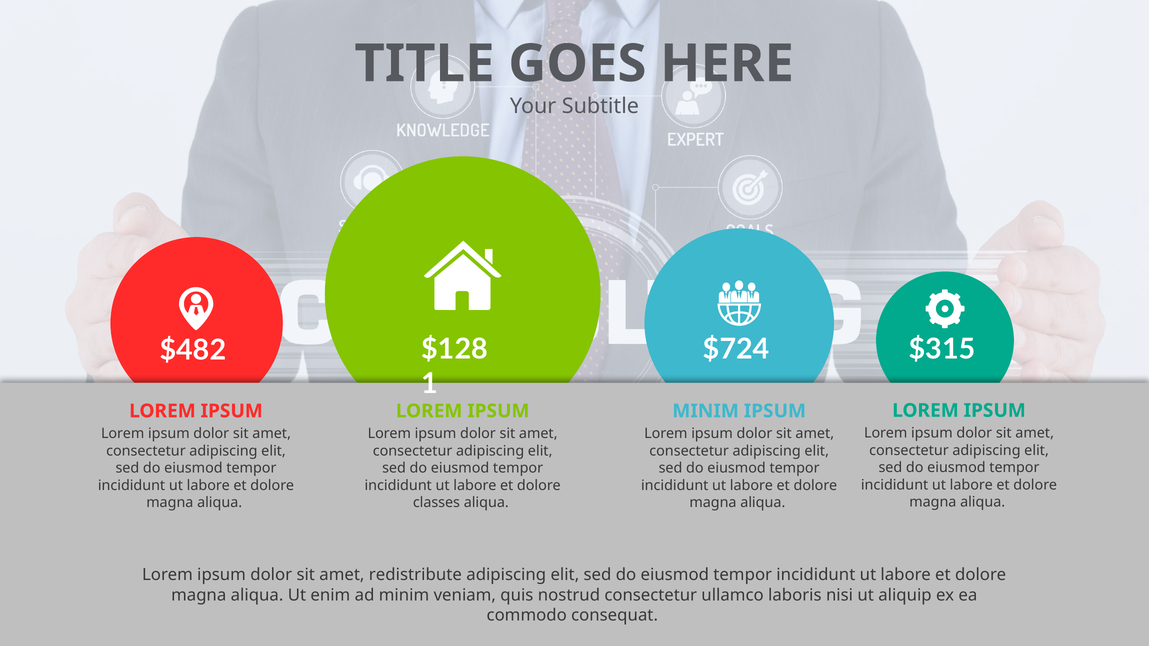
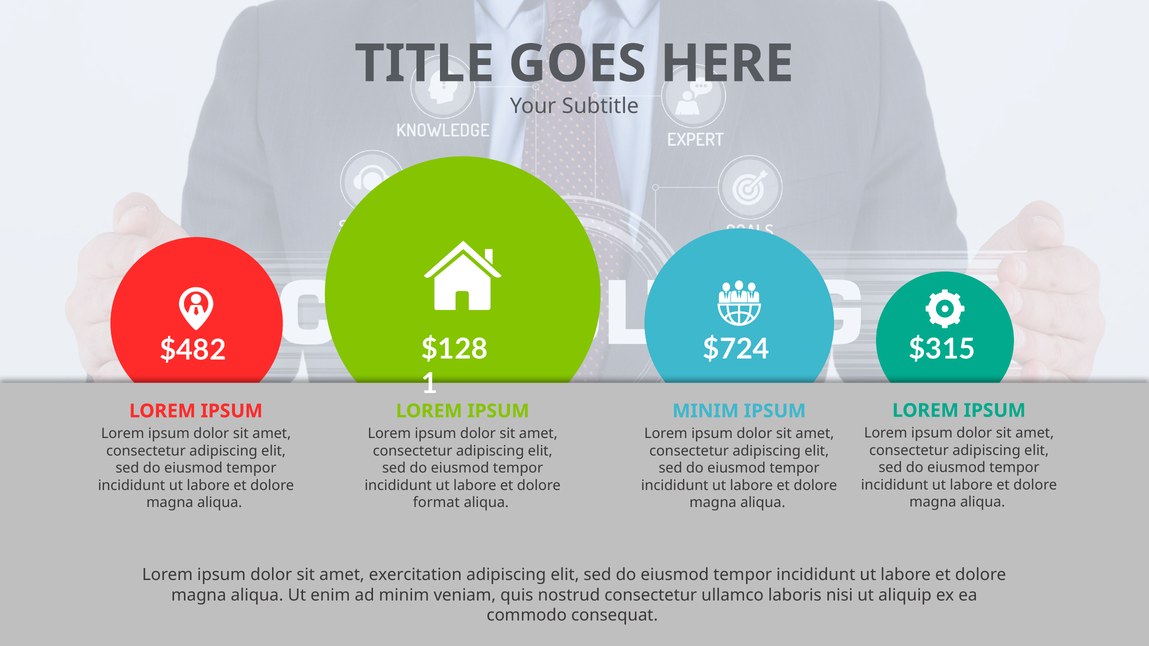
classes: classes -> format (436, 503)
redistribute: redistribute -> exercitation (415, 575)
